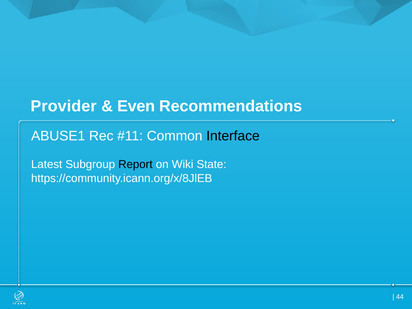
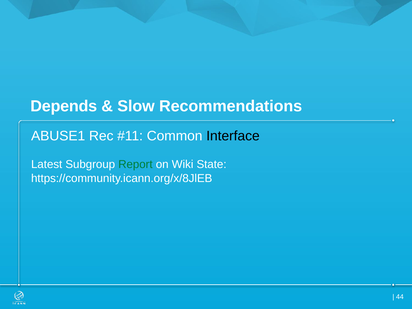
Provider: Provider -> Depends (64, 106)
Even: Even -> Slow (136, 106)
Report colour: black -> green (135, 165)
